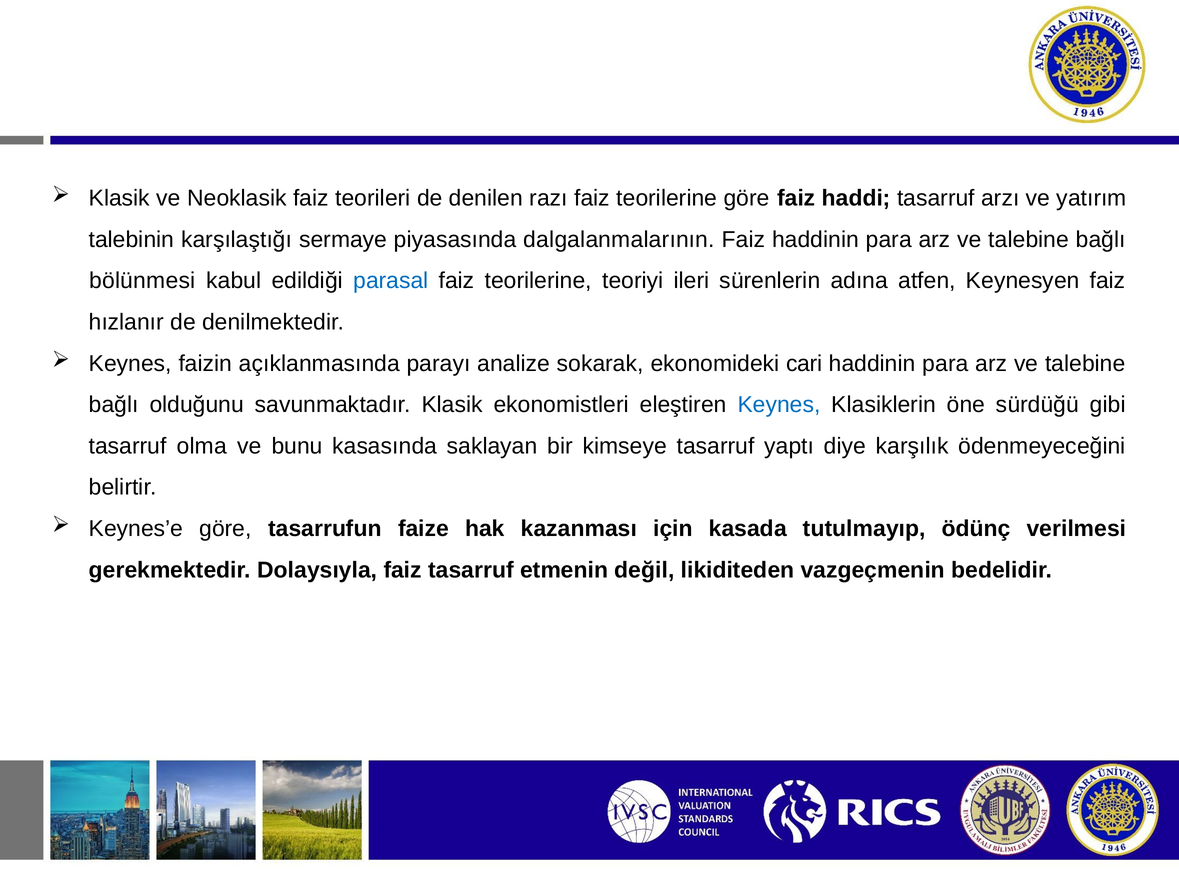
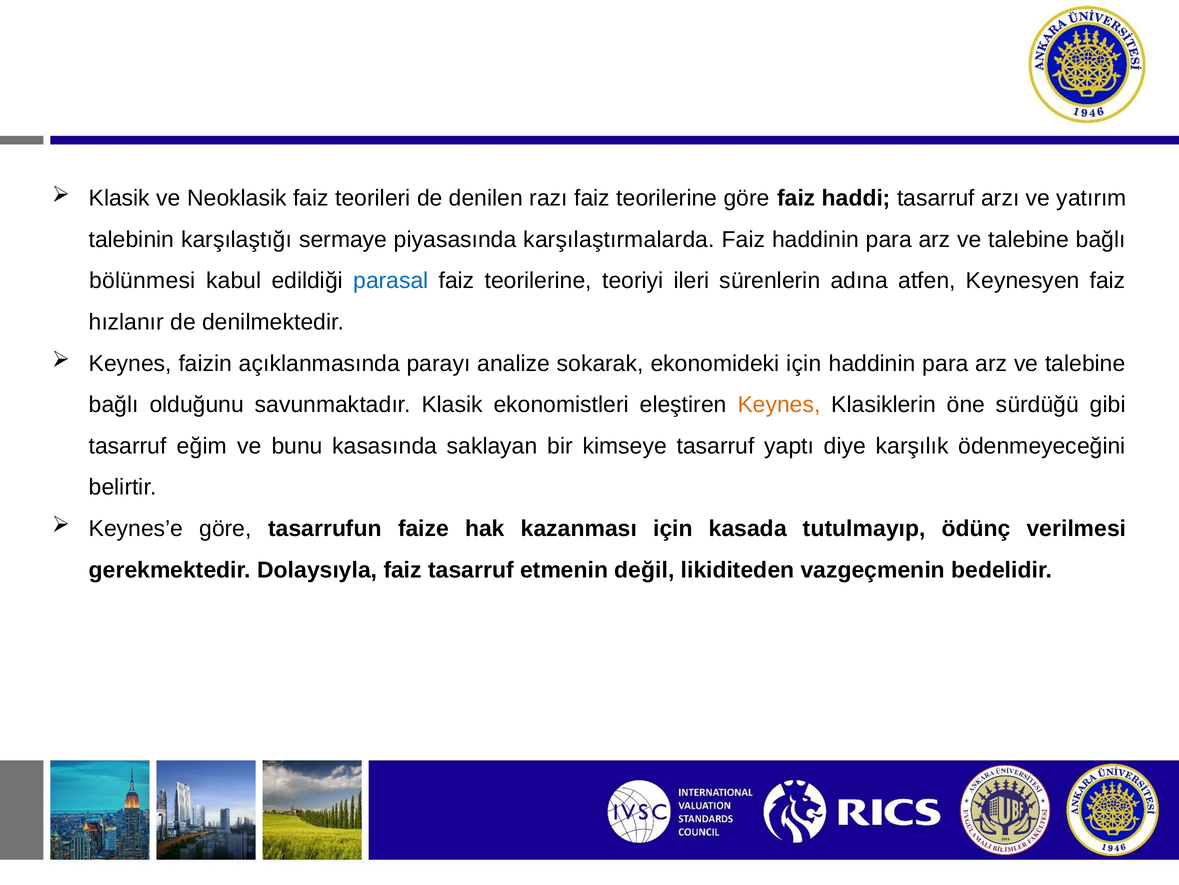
dalgalanmalarının: dalgalanmalarının -> karşılaştırmalarda (619, 239)
ekonomideki cari: cari -> için (804, 363)
Keynes colour: blue -> orange (779, 404)
olma: olma -> eğim (202, 446)
